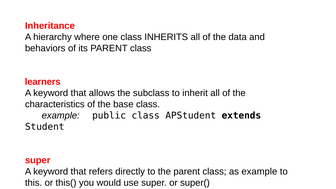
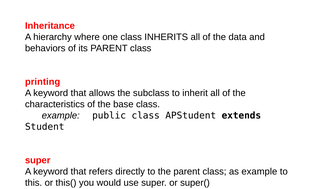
learners: learners -> printing (43, 82)
